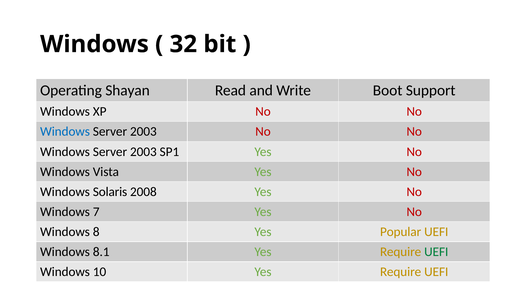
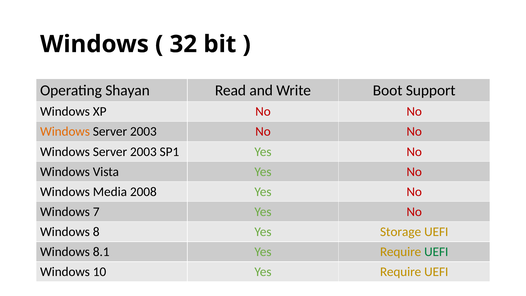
Windows colour: blue -> orange (65, 132)
Solaris: Solaris -> Media (110, 192)
Popular: Popular -> Storage (401, 232)
